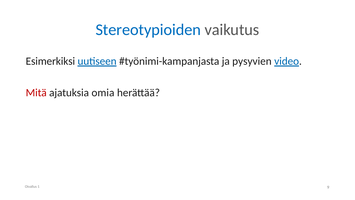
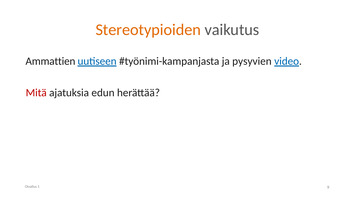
Stereotypioiden colour: blue -> orange (148, 30)
Esimerkiksi: Esimerkiksi -> Ammattien (50, 61)
omia: omia -> edun (103, 92)
